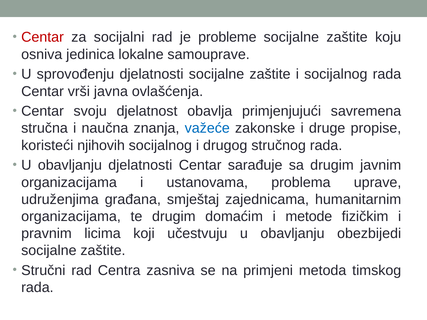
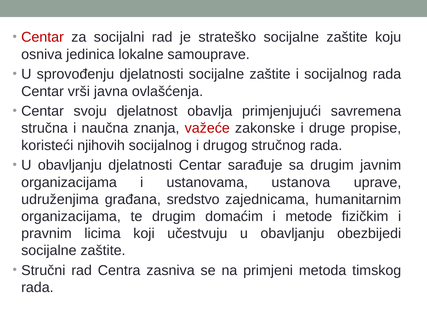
probleme: probleme -> strateško (227, 37)
važeće colour: blue -> red (207, 128)
problema: problema -> ustanova (301, 182)
smještaj: smještaj -> sredstvo (193, 200)
